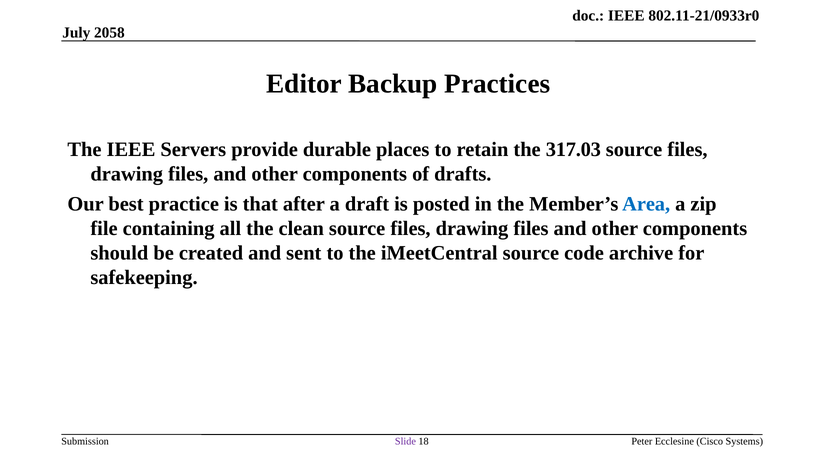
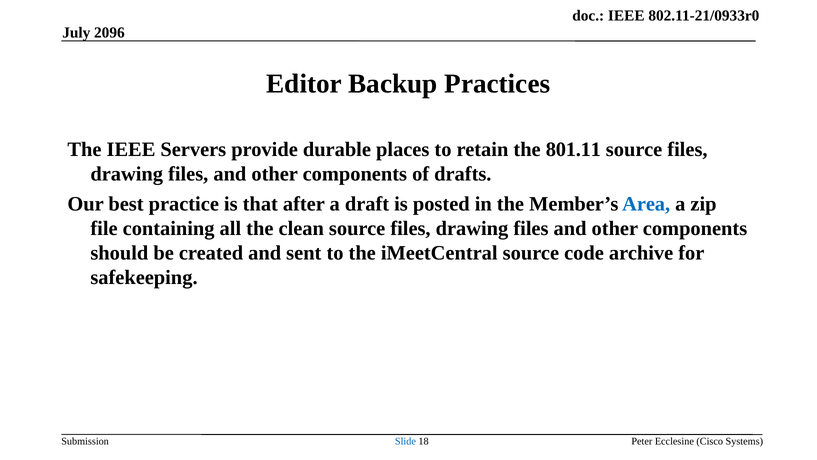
2058: 2058 -> 2096 (109, 32)
317.03: 317.03 -> 801.11 (573, 150)
Slide colour: purple -> blue (405, 441)
